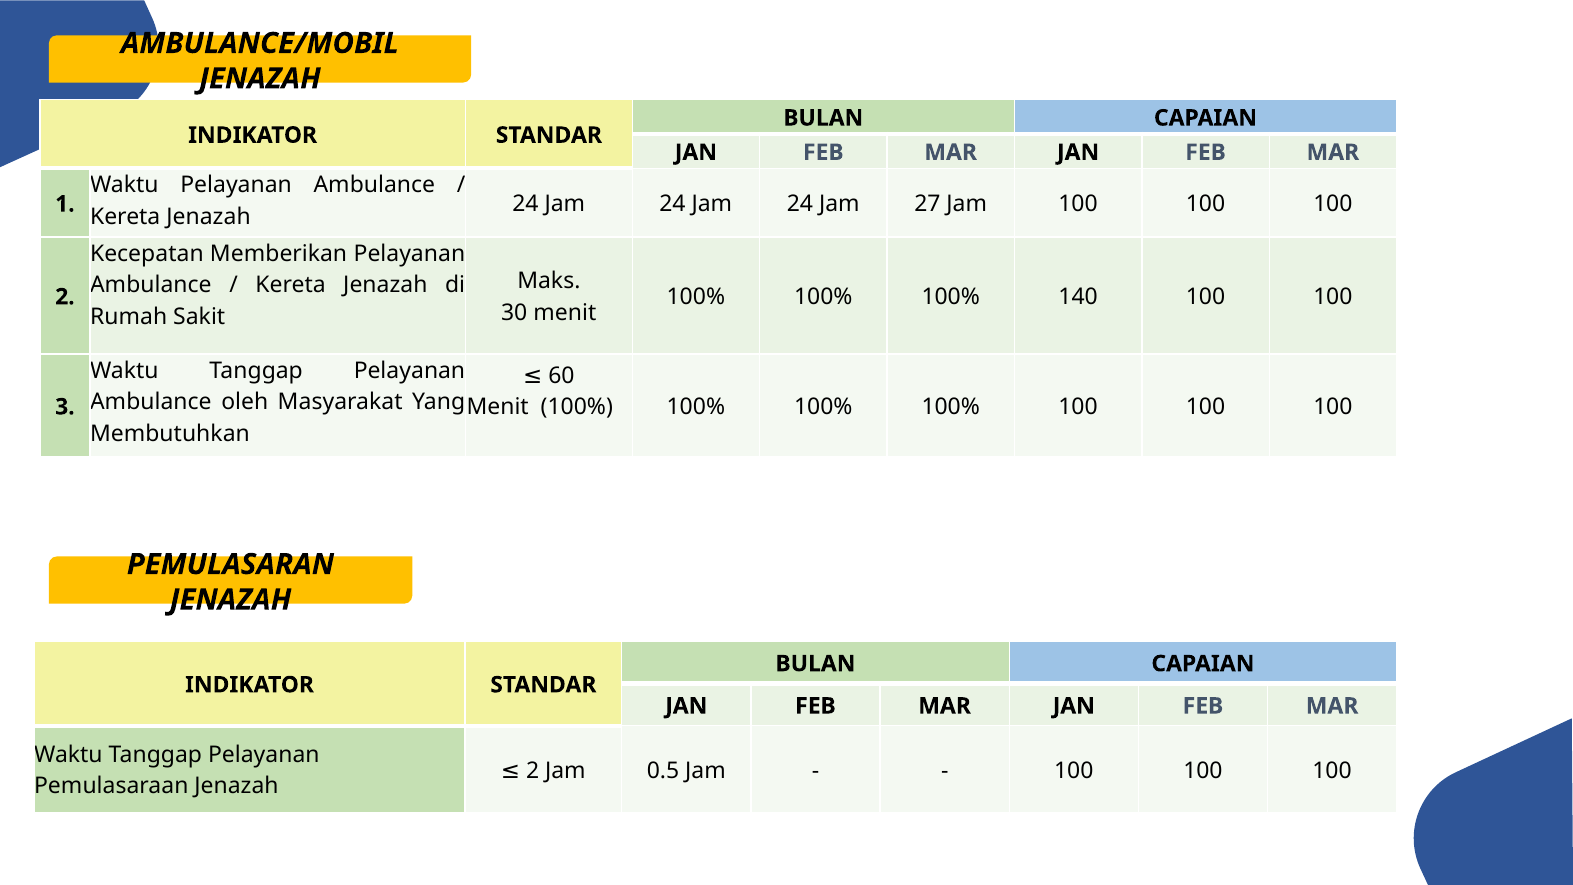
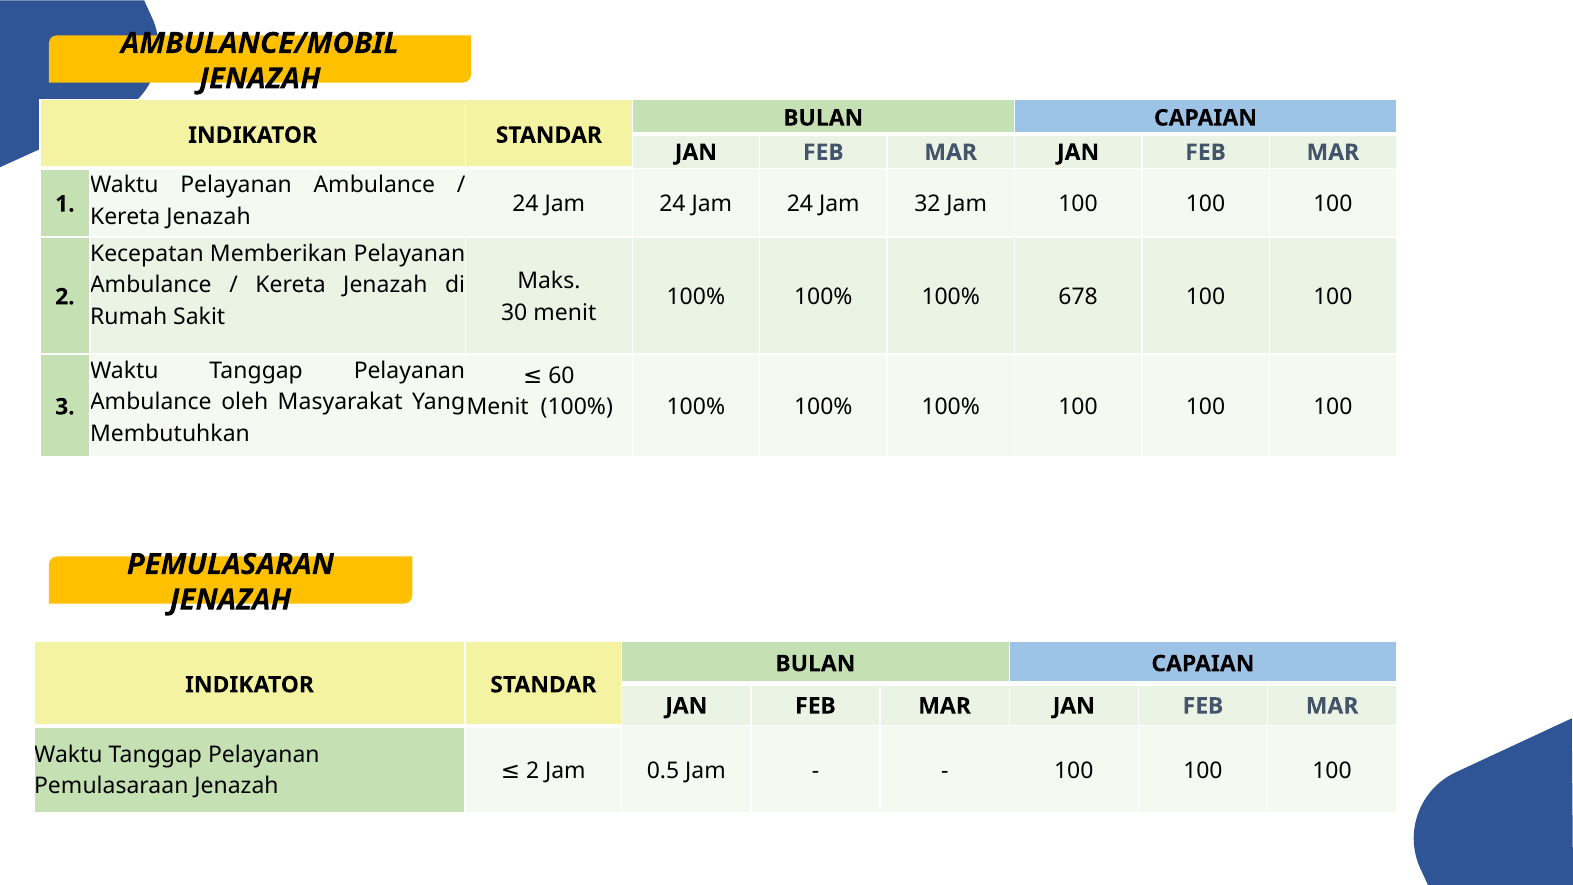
27: 27 -> 32 (927, 204)
140: 140 -> 678 (1078, 297)
